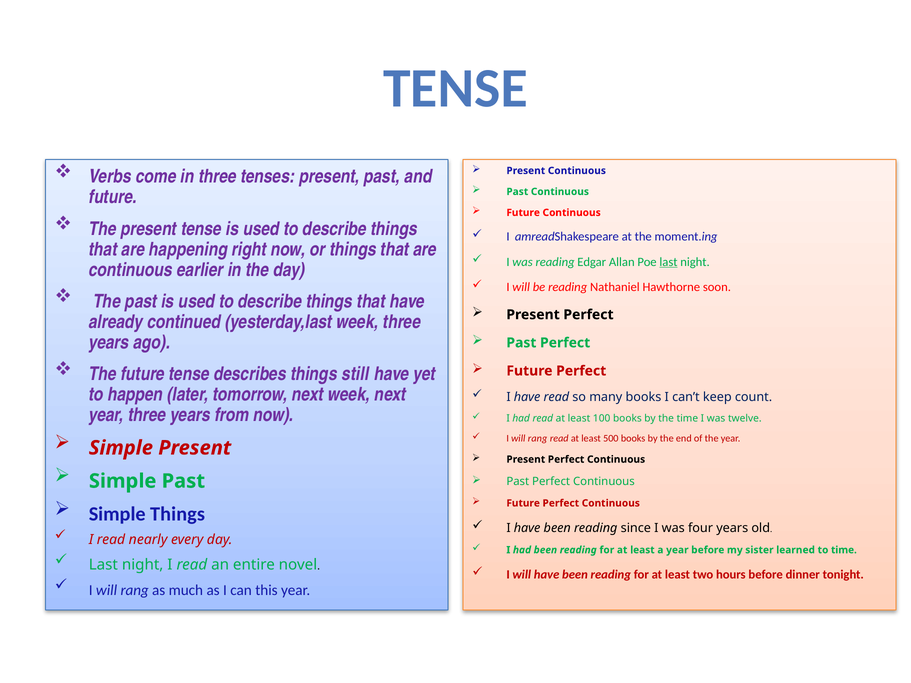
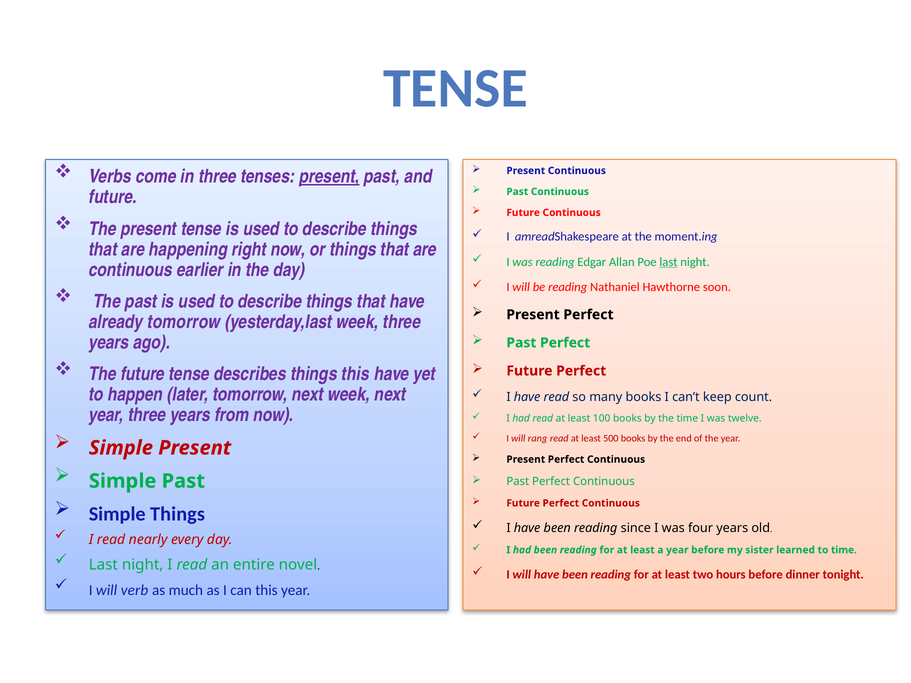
present underline: none -> present (329, 177)
already continued: continued -> tomorrow (184, 322)
things still: still -> this (356, 374)
rang: rang -> verb (135, 590)
